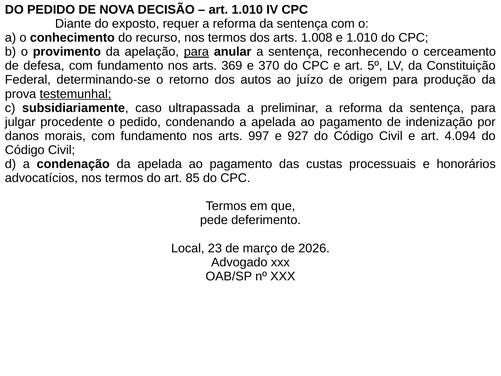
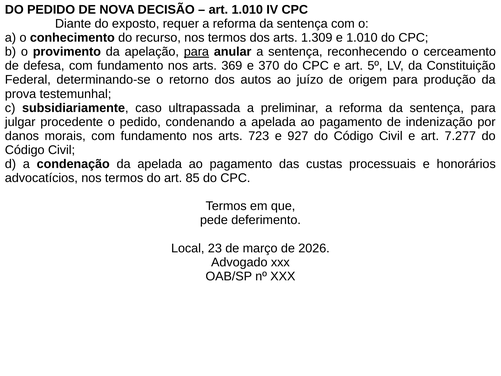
1.008: 1.008 -> 1.309 (317, 38)
testemunhal underline: present -> none (75, 94)
997: 997 -> 723 (259, 136)
4.094: 4.094 -> 7.277 (460, 136)
